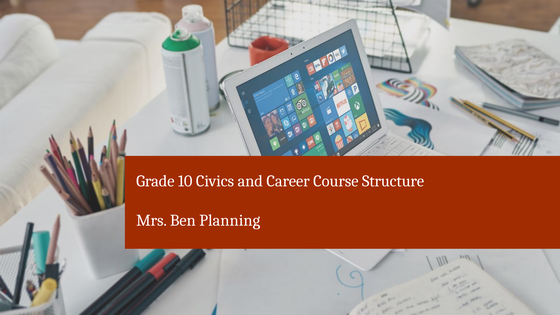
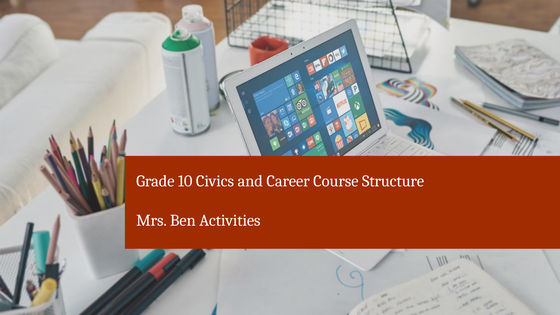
Planning: Planning -> Activities (230, 220)
